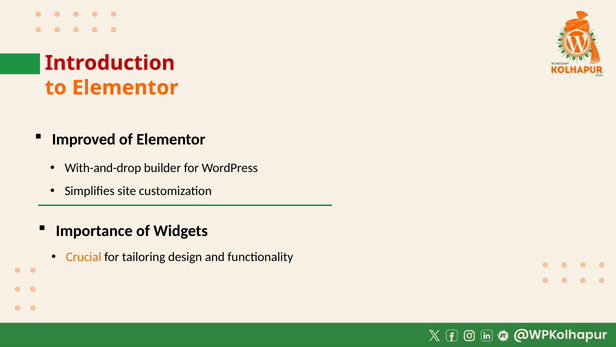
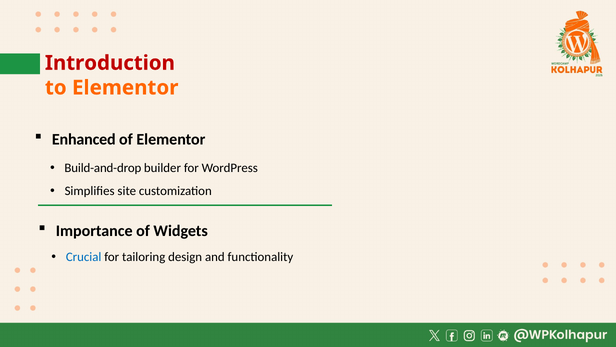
Improved: Improved -> Enhanced (84, 139)
With-and-drop: With-and-drop -> Build-and-drop (103, 168)
Crucial colour: orange -> blue (84, 257)
